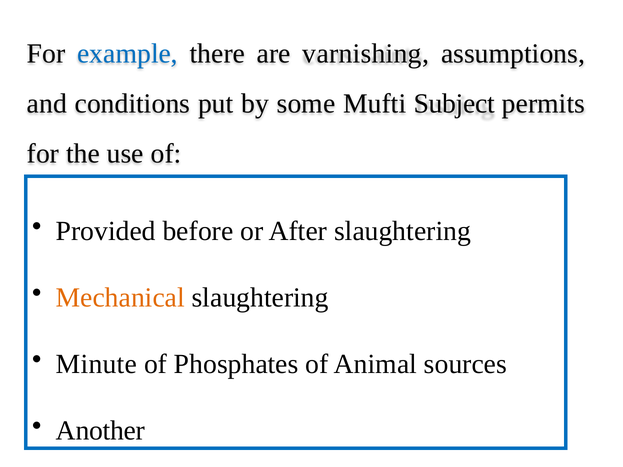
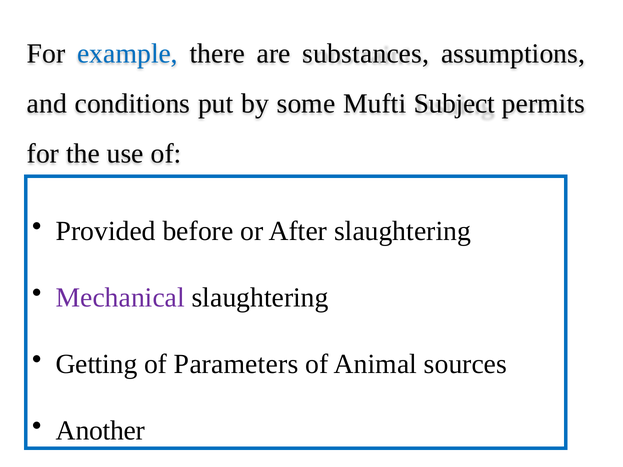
varnishing: varnishing -> substances (366, 54)
Mechanical colour: orange -> purple (120, 298)
Minute: Minute -> Getting (97, 364)
Phosphates: Phosphates -> Parameters (236, 364)
